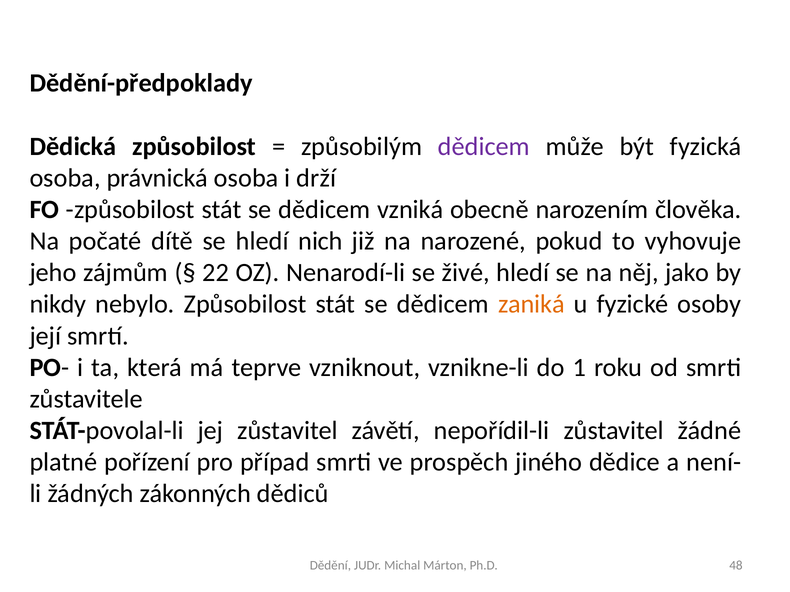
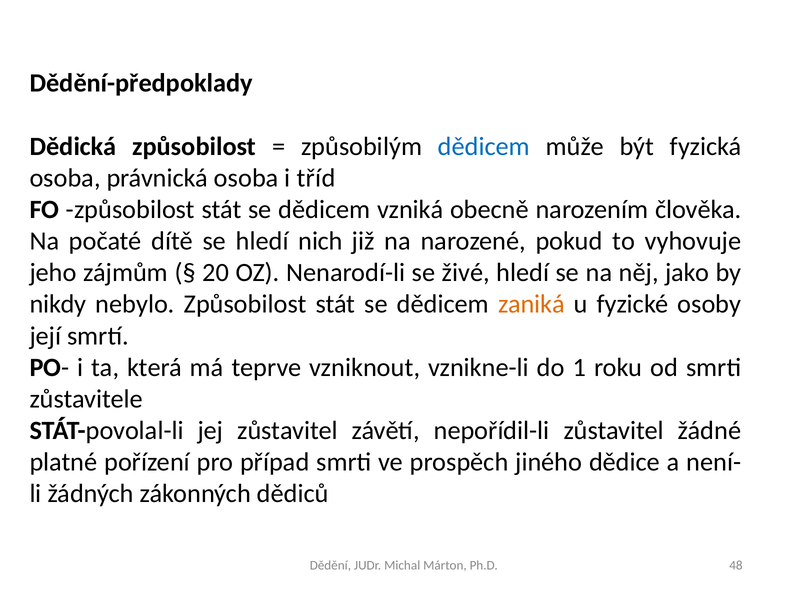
dědicem colour: purple -> blue (484, 147)
drží: drží -> tříd (316, 178)
22: 22 -> 20 (216, 273)
